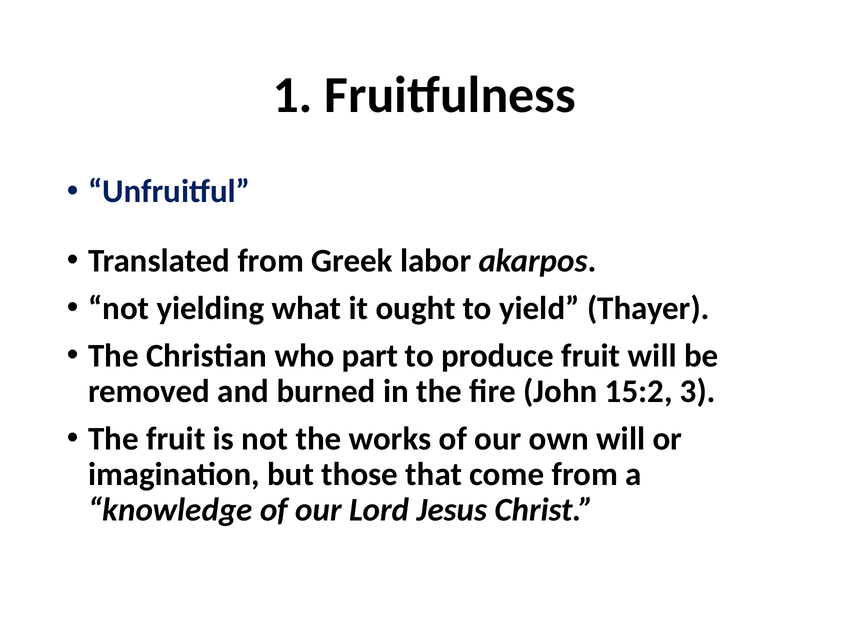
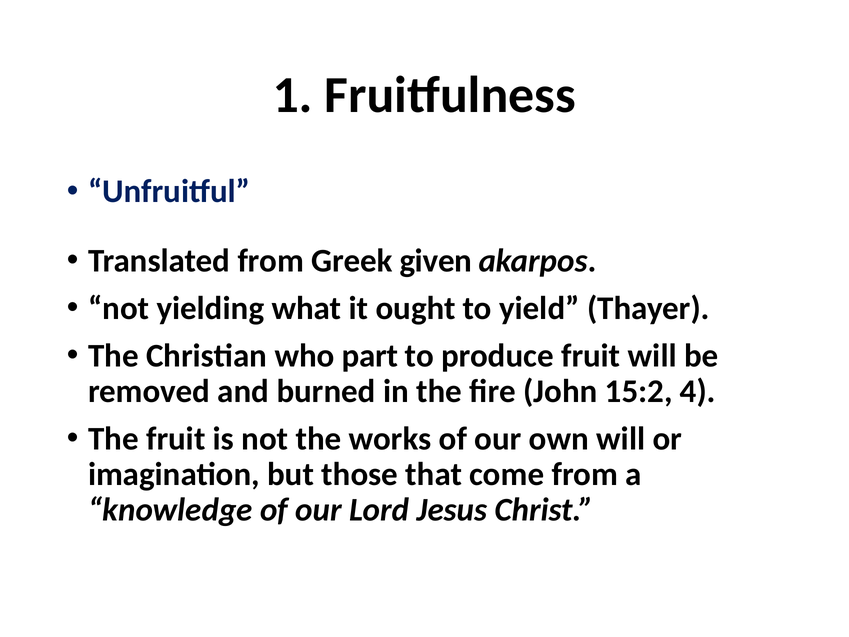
labor: labor -> given (436, 261)
3: 3 -> 4 (698, 391)
